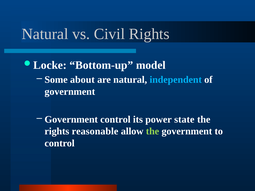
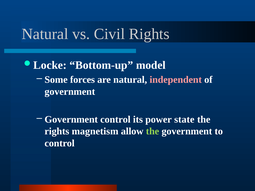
about: about -> forces (82, 80)
independent colour: light blue -> pink (176, 80)
reasonable: reasonable -> magnetism (95, 131)
